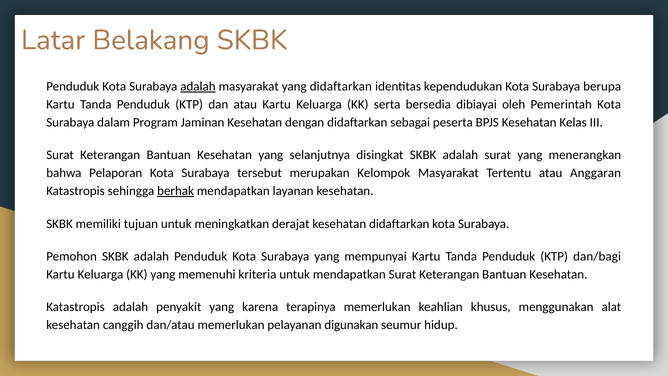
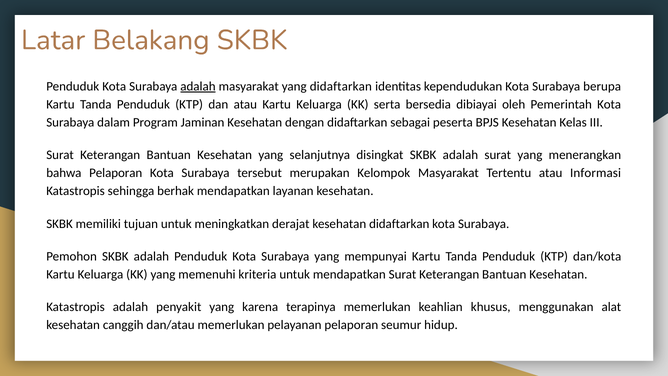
Anggaran: Anggaran -> Informasi (596, 173)
berhak underline: present -> none (176, 191)
dan/bagi: dan/bagi -> dan/kota (597, 256)
pelayanan digunakan: digunakan -> pelaporan (351, 325)
